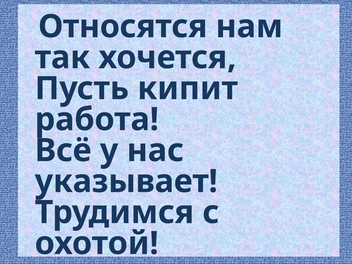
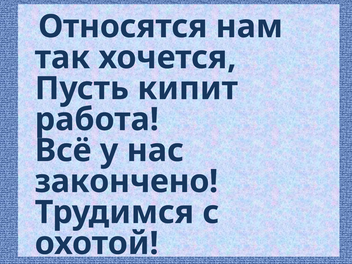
указывает: указывает -> закончено (126, 181)
